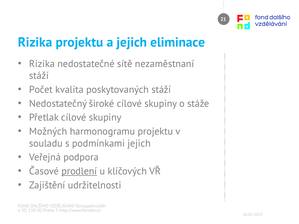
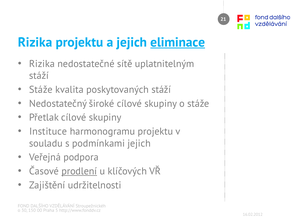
eliminace underline: none -> present (178, 42)
nezaměstnaní: nezaměstnaní -> uplatnitelným (165, 64)
Počet: Počet -> Stáže (41, 90)
Možných: Možných -> Instituce (48, 132)
